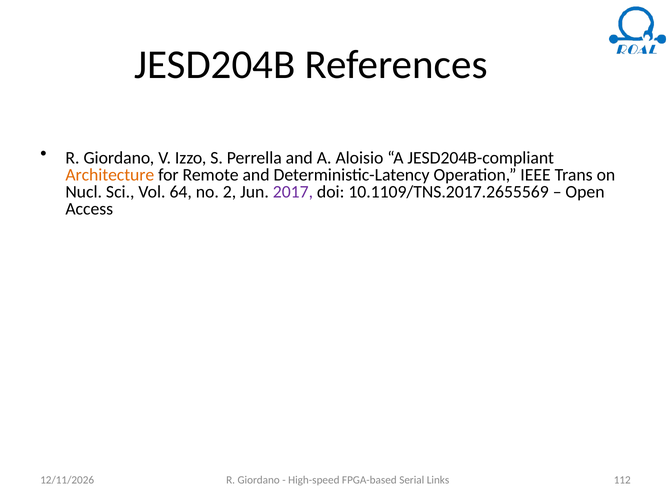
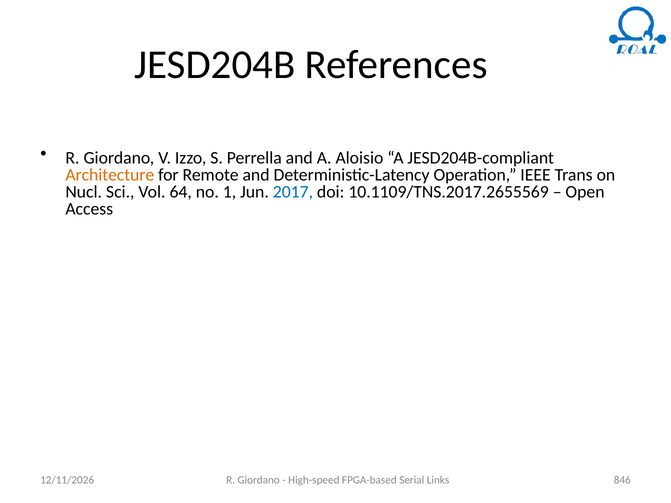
2: 2 -> 1 (229, 192)
2017 colour: purple -> blue (293, 192)
112: 112 -> 846 (622, 480)
